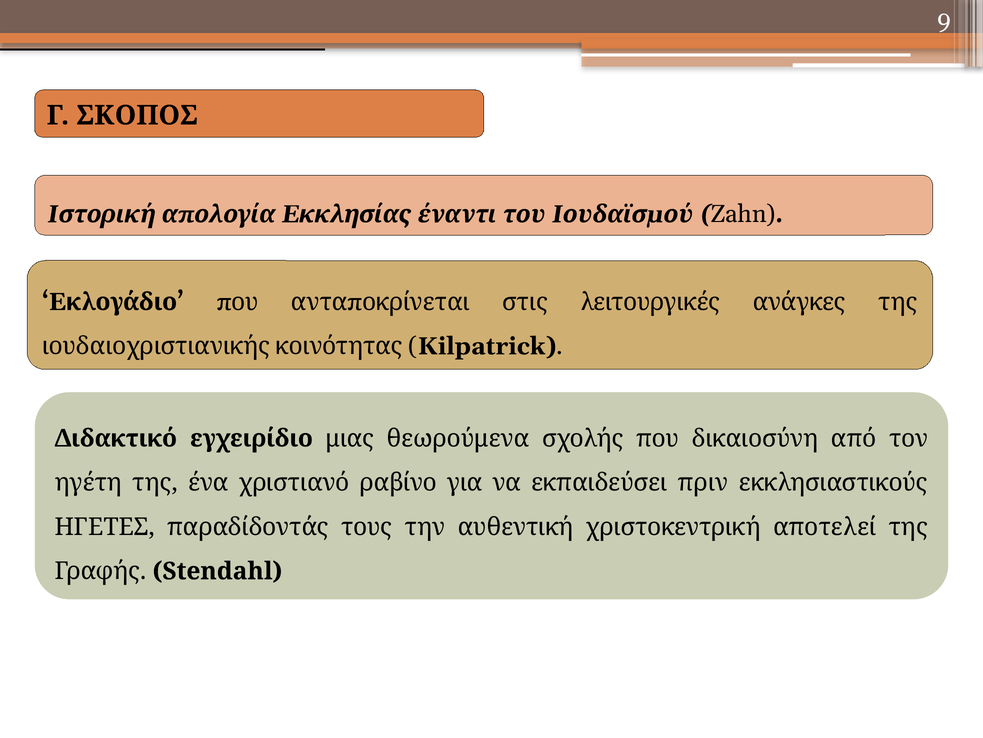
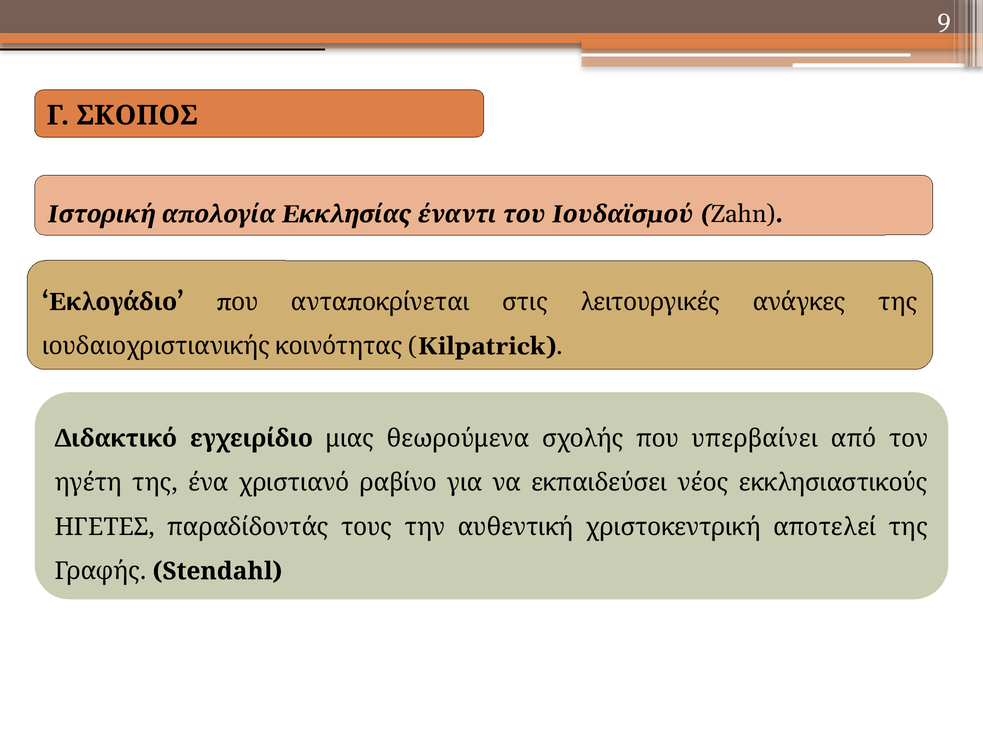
δικαιοσύνη: δικαιοσύνη -> υπερβαίνει (755, 438)
πριν: πριν -> νέος (703, 482)
